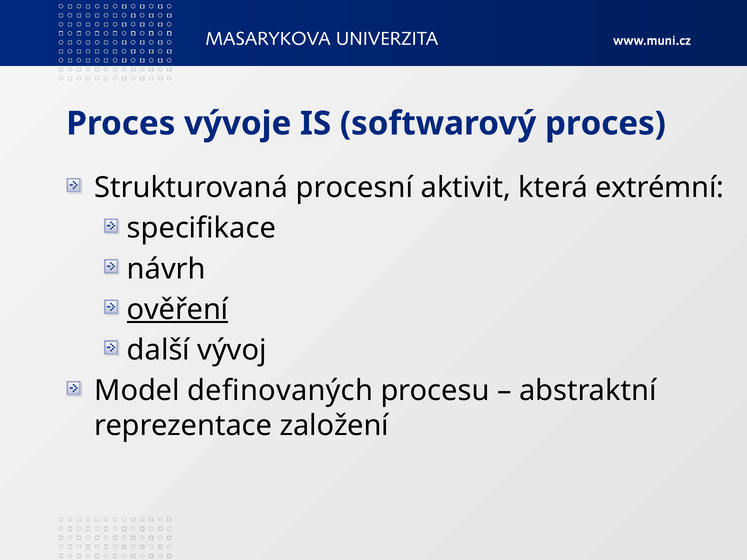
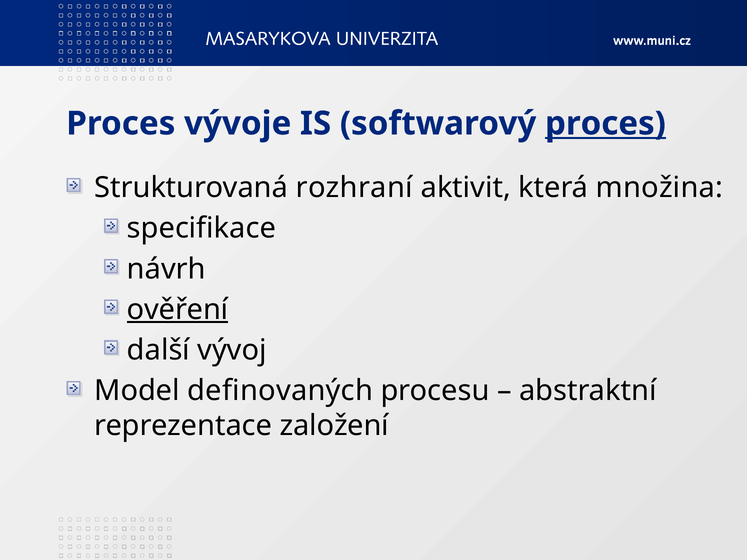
proces underline: none -> present (605, 124)
procesní: procesní -> rozhraní (354, 188)
extrémní: extrémní -> množina (659, 188)
